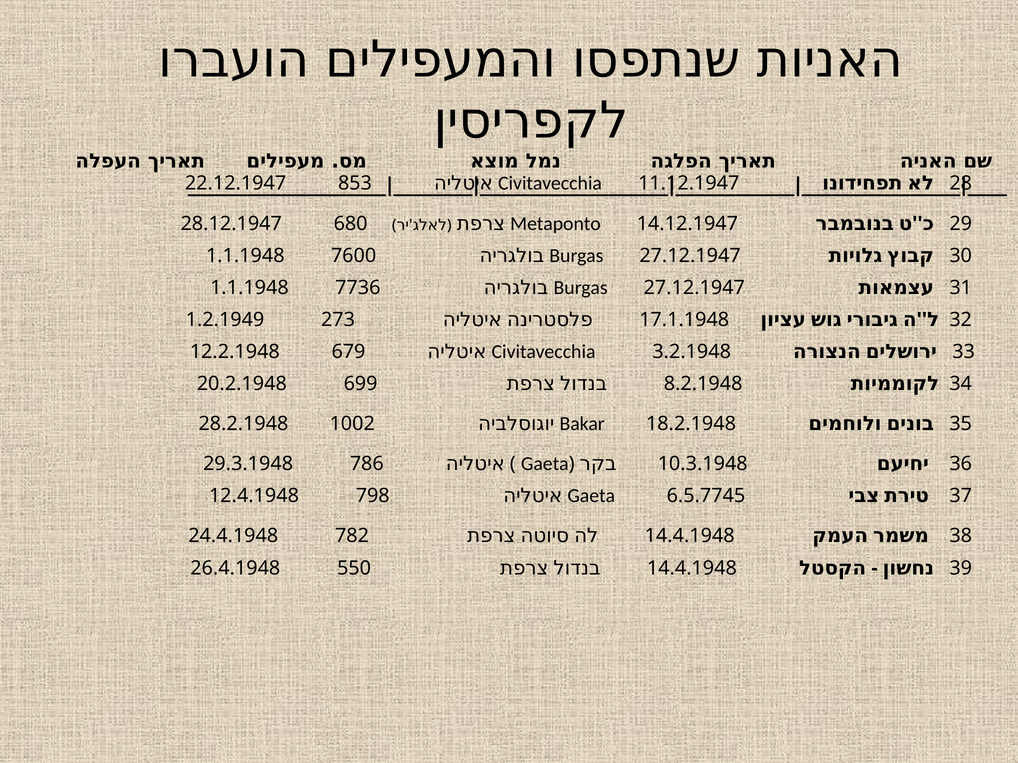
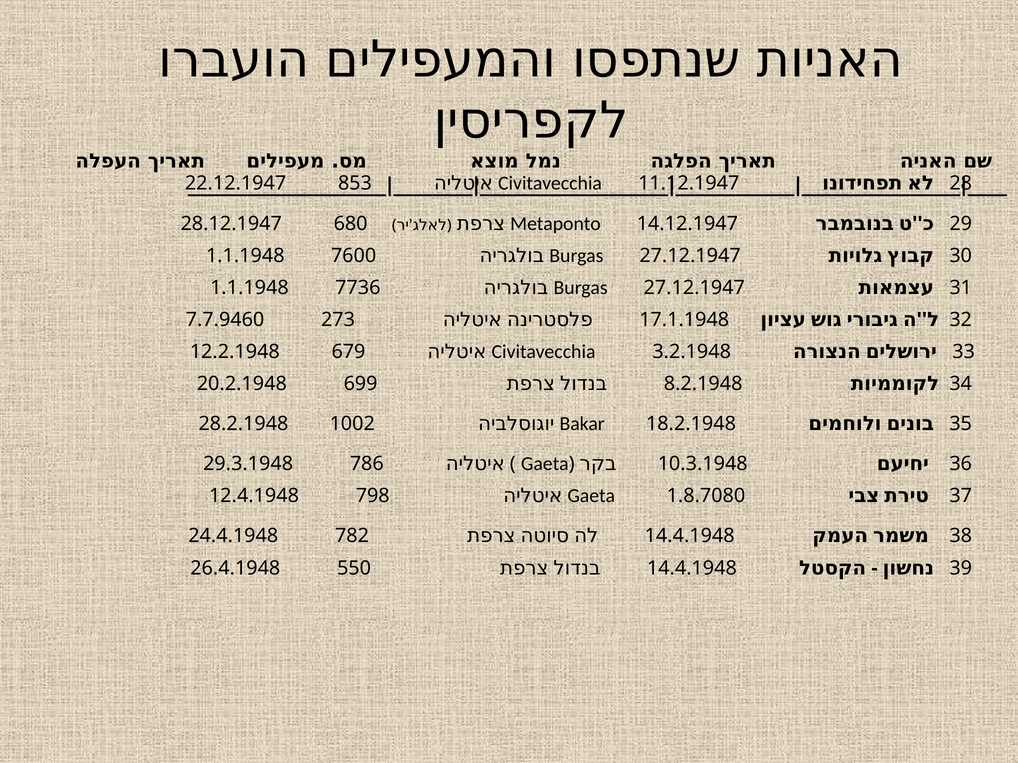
1.2.1949: 1.2.1949 -> 7.7.9460 (225, 320)
6.5.7745: 6.5.7745 -> 1.8.7080 (706, 496)
